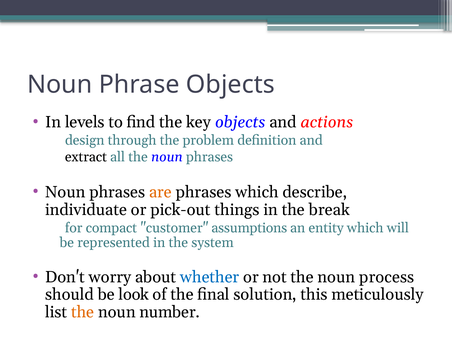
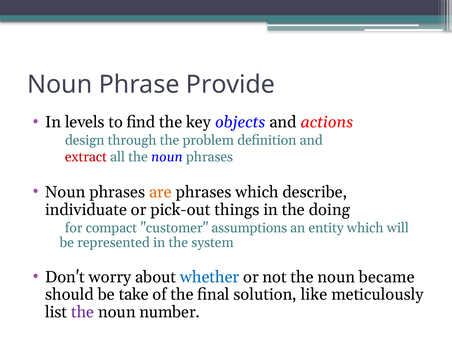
Phrase Objects: Objects -> Provide (231, 85)
extract colour: black -> red (86, 157)
break: break -> doing (329, 210)
process: process -> became (387, 277)
look: look -> take (134, 295)
this: this -> like (314, 295)
the colour: orange -> purple (83, 312)
